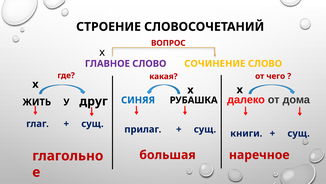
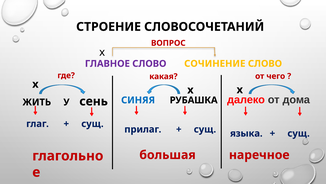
друг: друг -> сень (94, 101)
книги: книги -> языка (246, 133)
